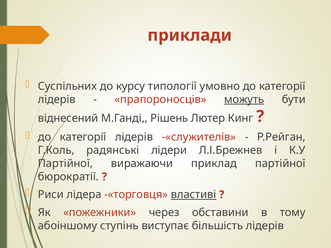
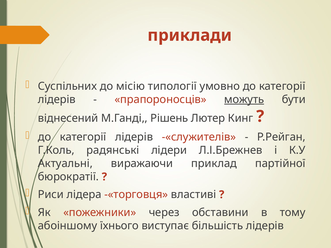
курсу: курсу -> місію (130, 86)
Партійної: Партійної -> Актуальні (65, 164)
властиві underline: present -> none (194, 195)
ступінь: ступінь -> їхнього (119, 226)
